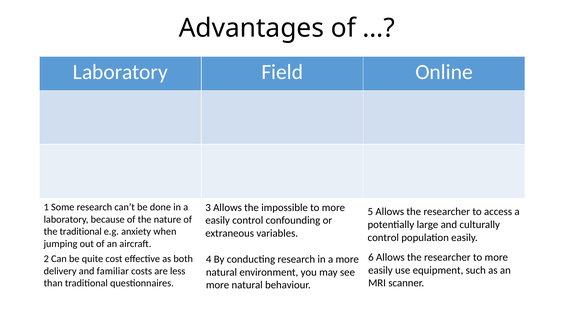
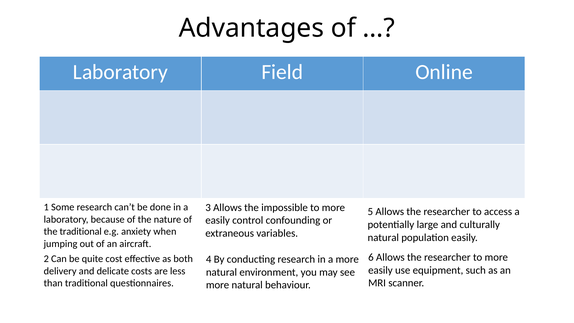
control: control -> natural (383, 237)
familiar: familiar -> delicate (113, 271)
